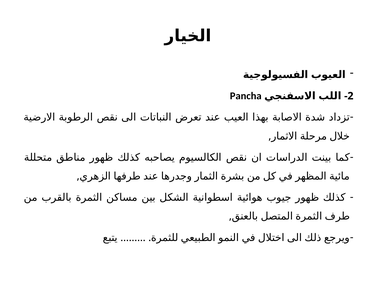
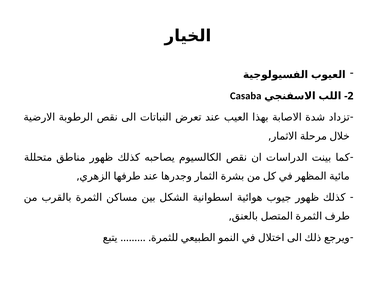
Pancha: Pancha -> Casaba (246, 96)
